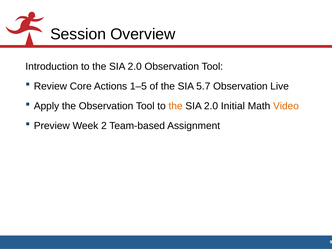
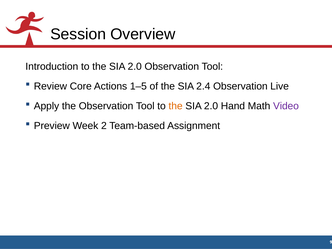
5.7: 5.7 -> 2.4 (203, 86)
Initial: Initial -> Hand (233, 106)
Video colour: orange -> purple (286, 106)
